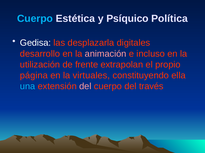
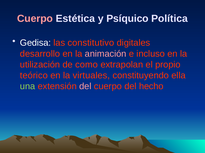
Cuerpo colour: light blue -> pink (35, 19)
desplazarla: desplazarla -> constitutivo (91, 43)
frente: frente -> como (87, 65)
página: página -> teórico (34, 76)
una colour: light blue -> light green (28, 87)
través: través -> hecho (151, 87)
